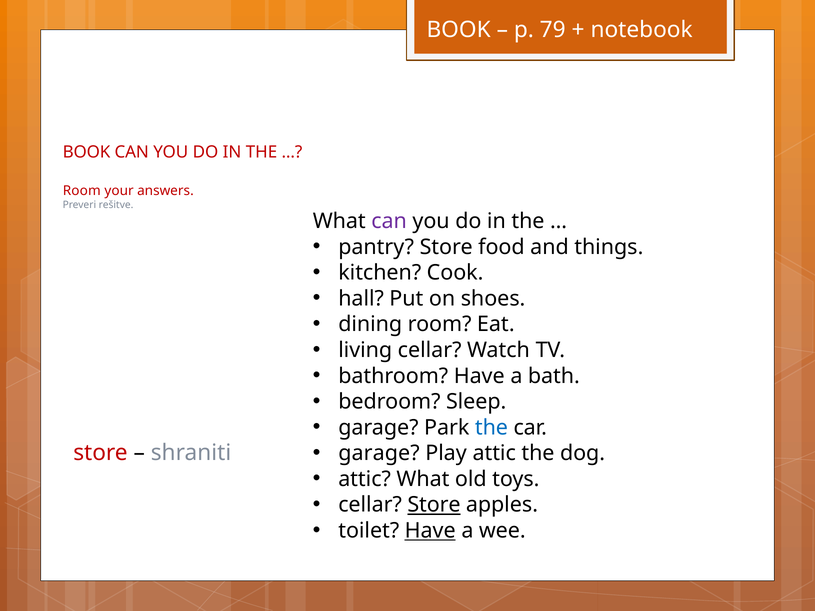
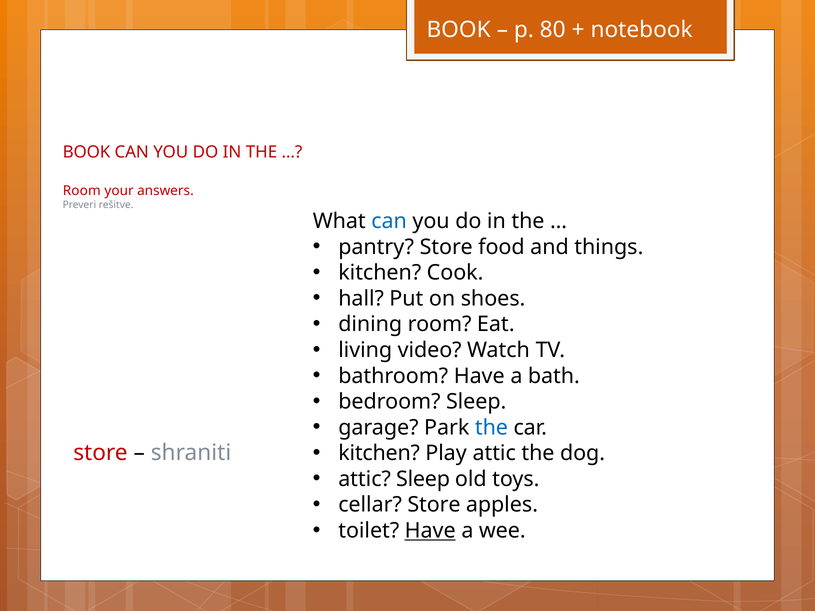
79: 79 -> 80 (553, 30)
can colour: purple -> blue (389, 221)
living cellar: cellar -> video (430, 350)
garage: garage -> kitchen (379, 454)
attic What: What -> Sleep (423, 479)
Store underline: present -> none (434, 505)
